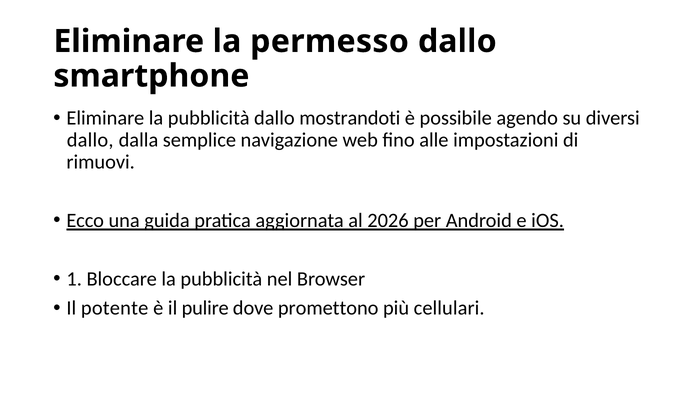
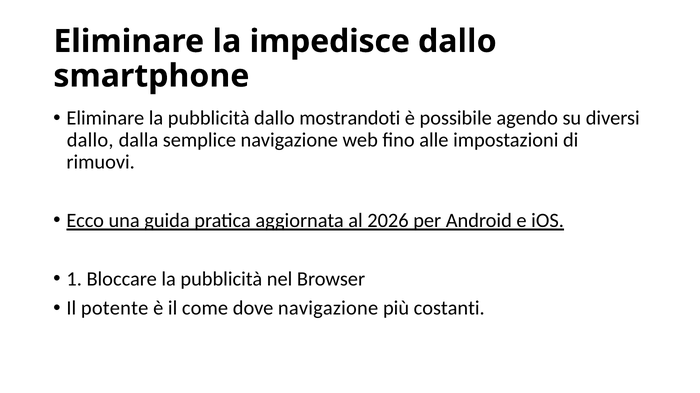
permesso: permesso -> impedisce (330, 41)
pulire: pulire -> come (205, 309)
dove promettono: promettono -> navigazione (328, 309)
cellulari: cellulari -> costanti (449, 309)
